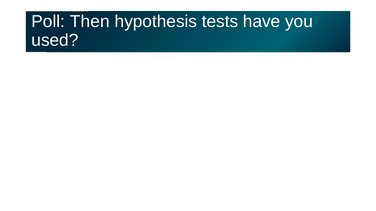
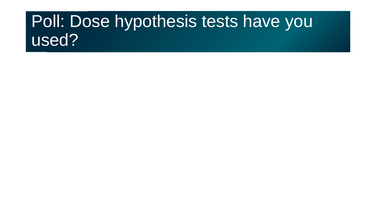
Then: Then -> Dose (90, 22)
